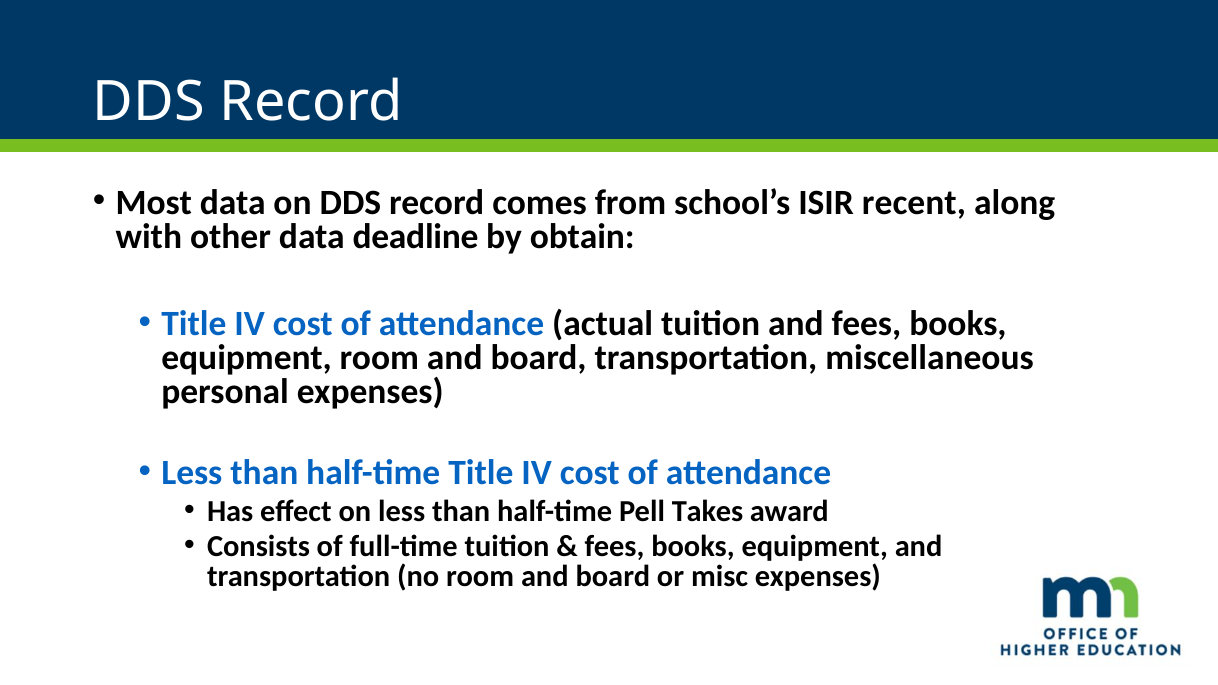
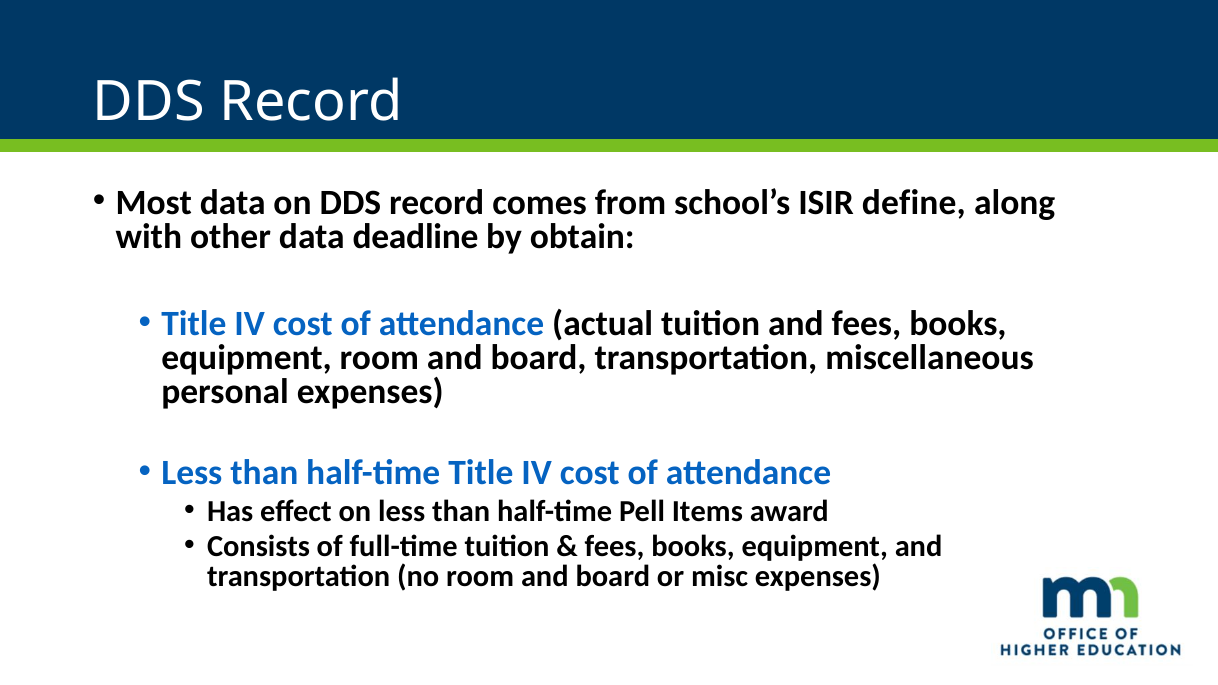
recent: recent -> define (914, 203)
Takes: Takes -> Items (707, 511)
